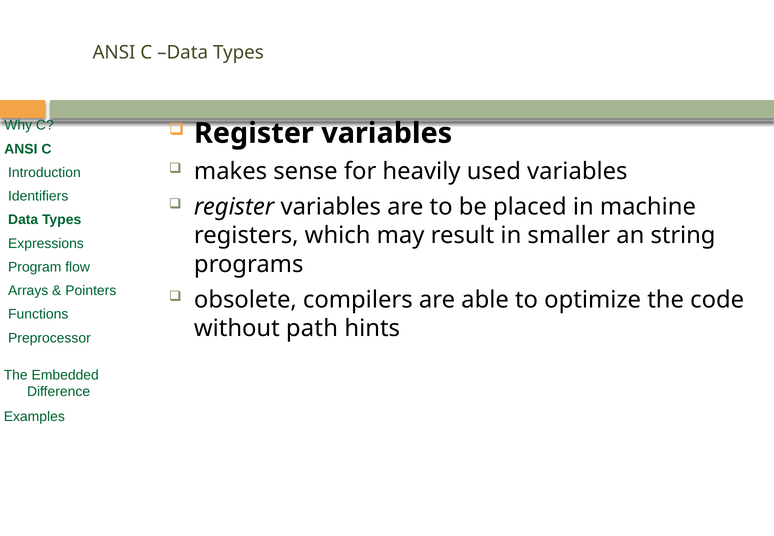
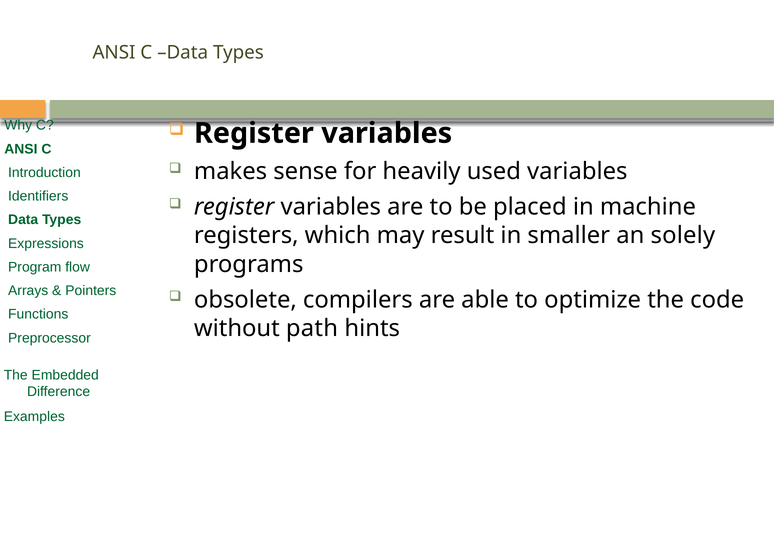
string: string -> solely (683, 236)
